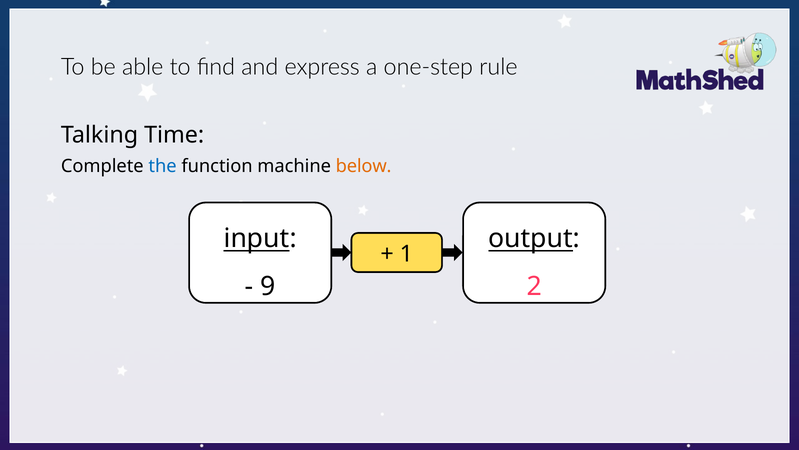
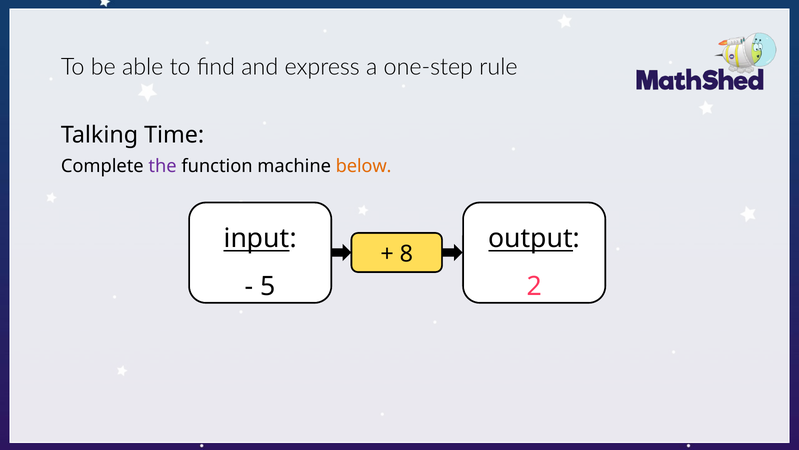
the colour: blue -> purple (163, 166)
1: 1 -> 8 (406, 254)
9: 9 -> 5 (268, 286)
